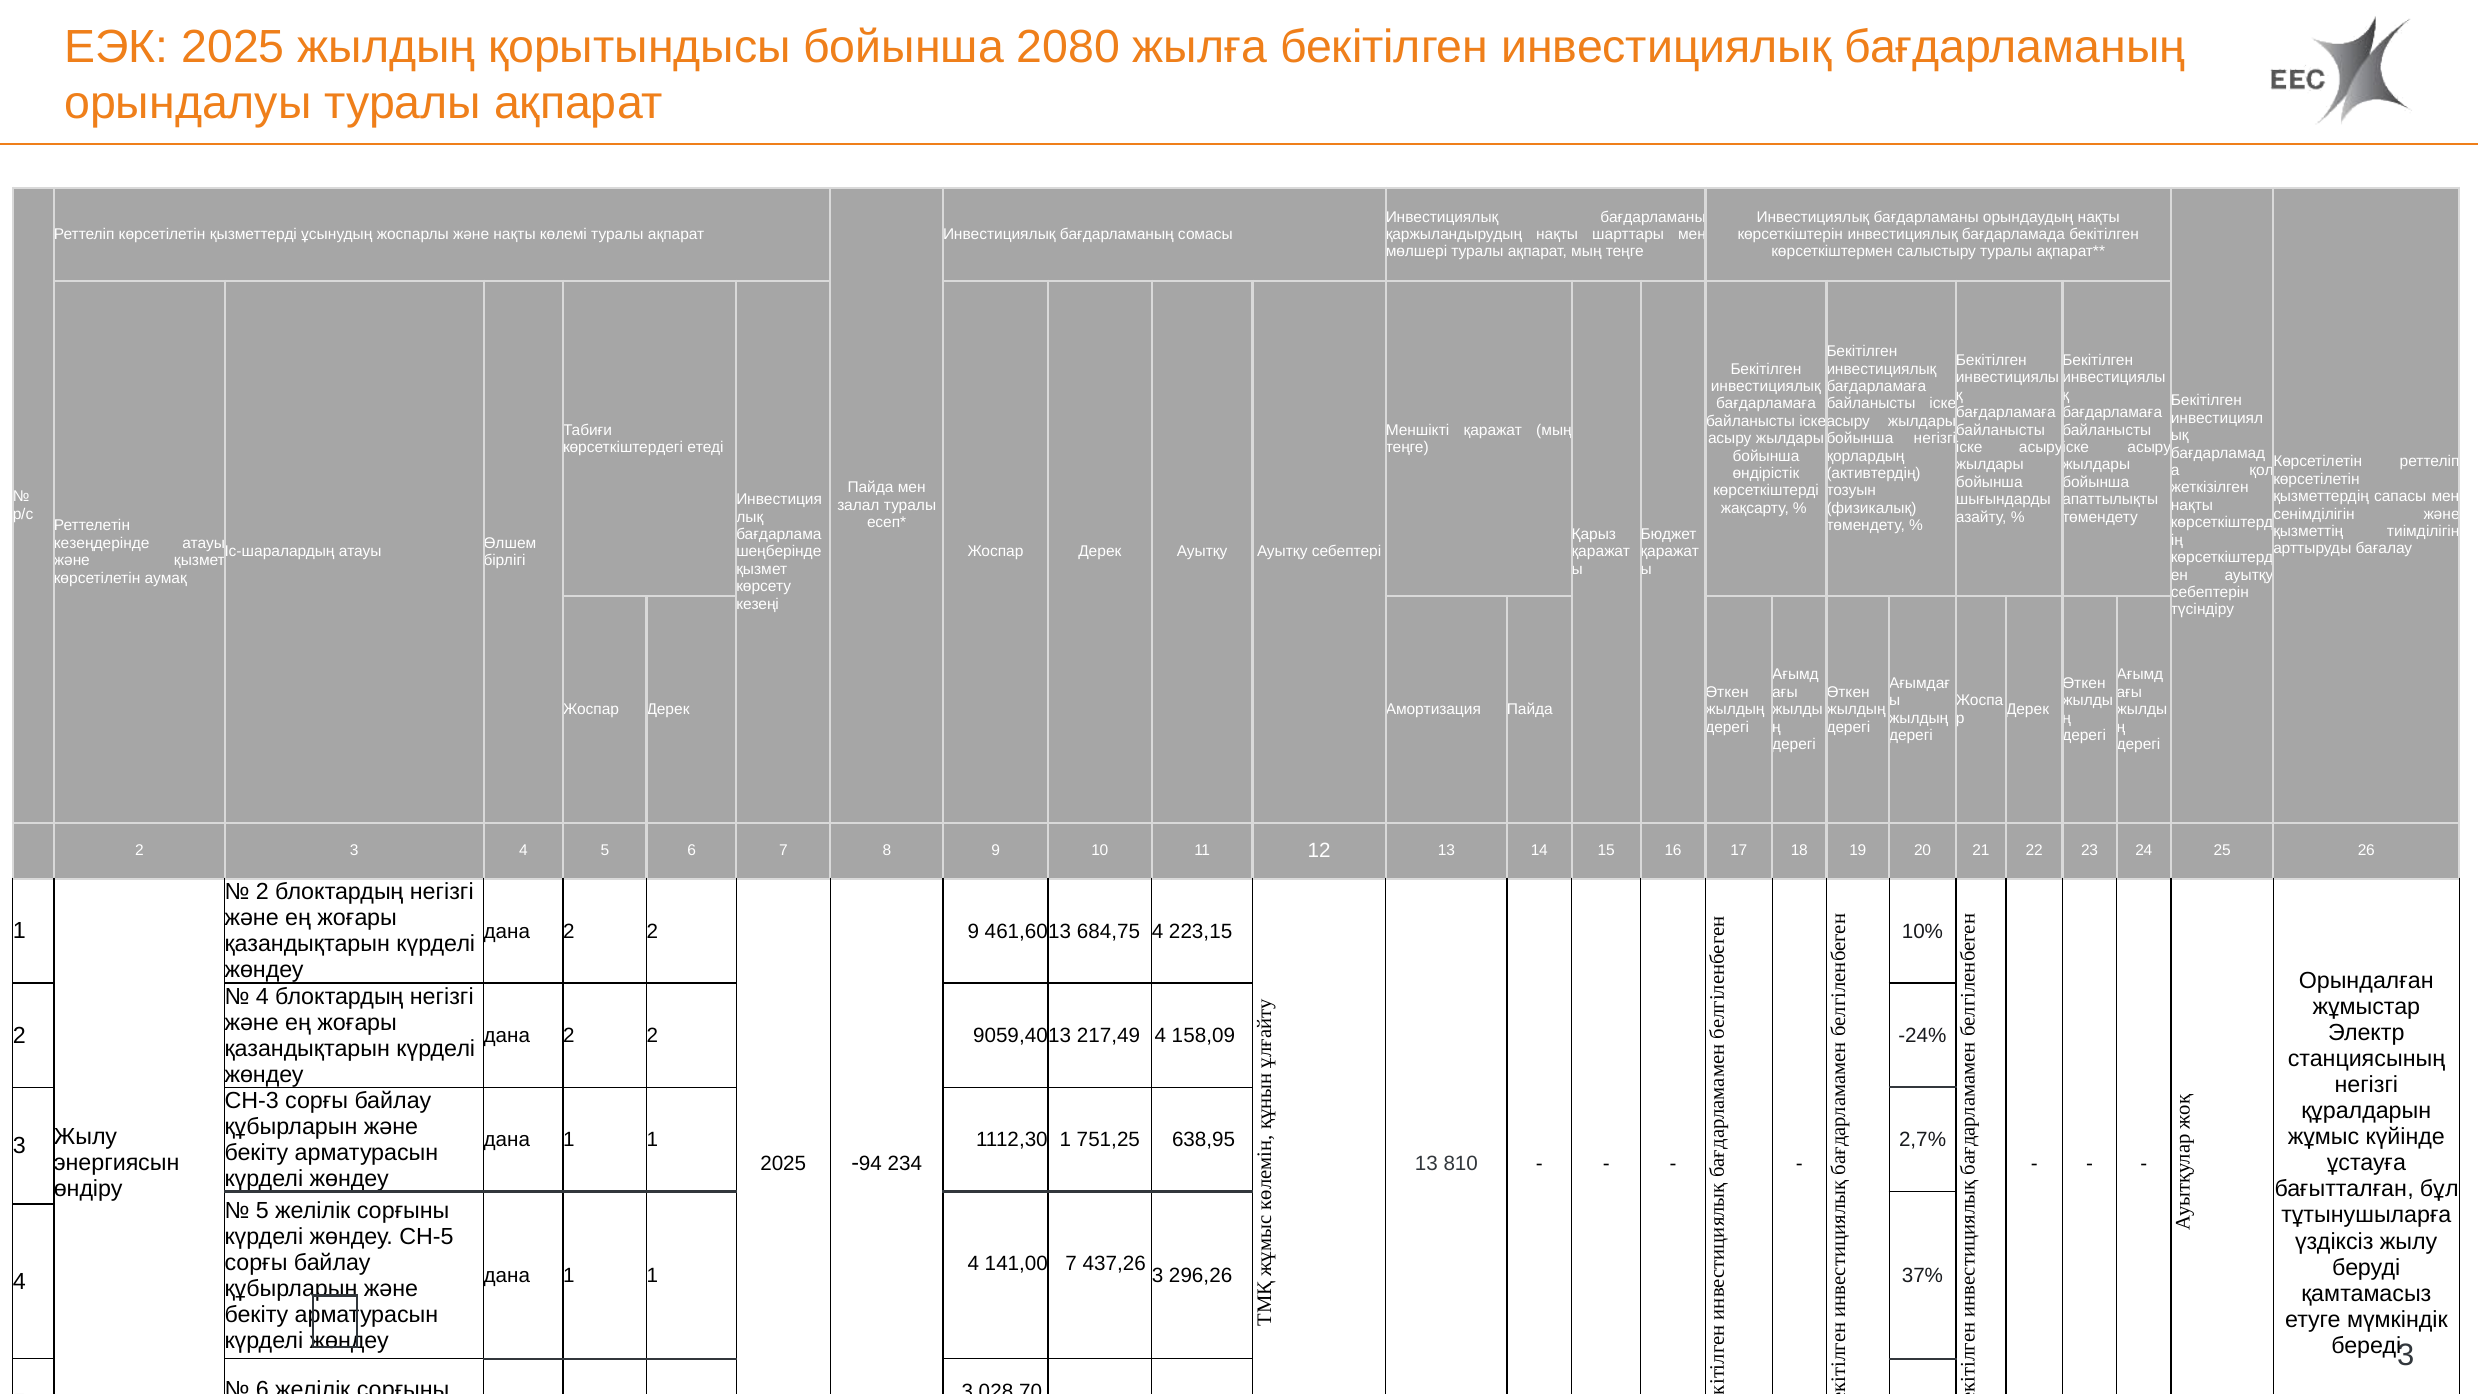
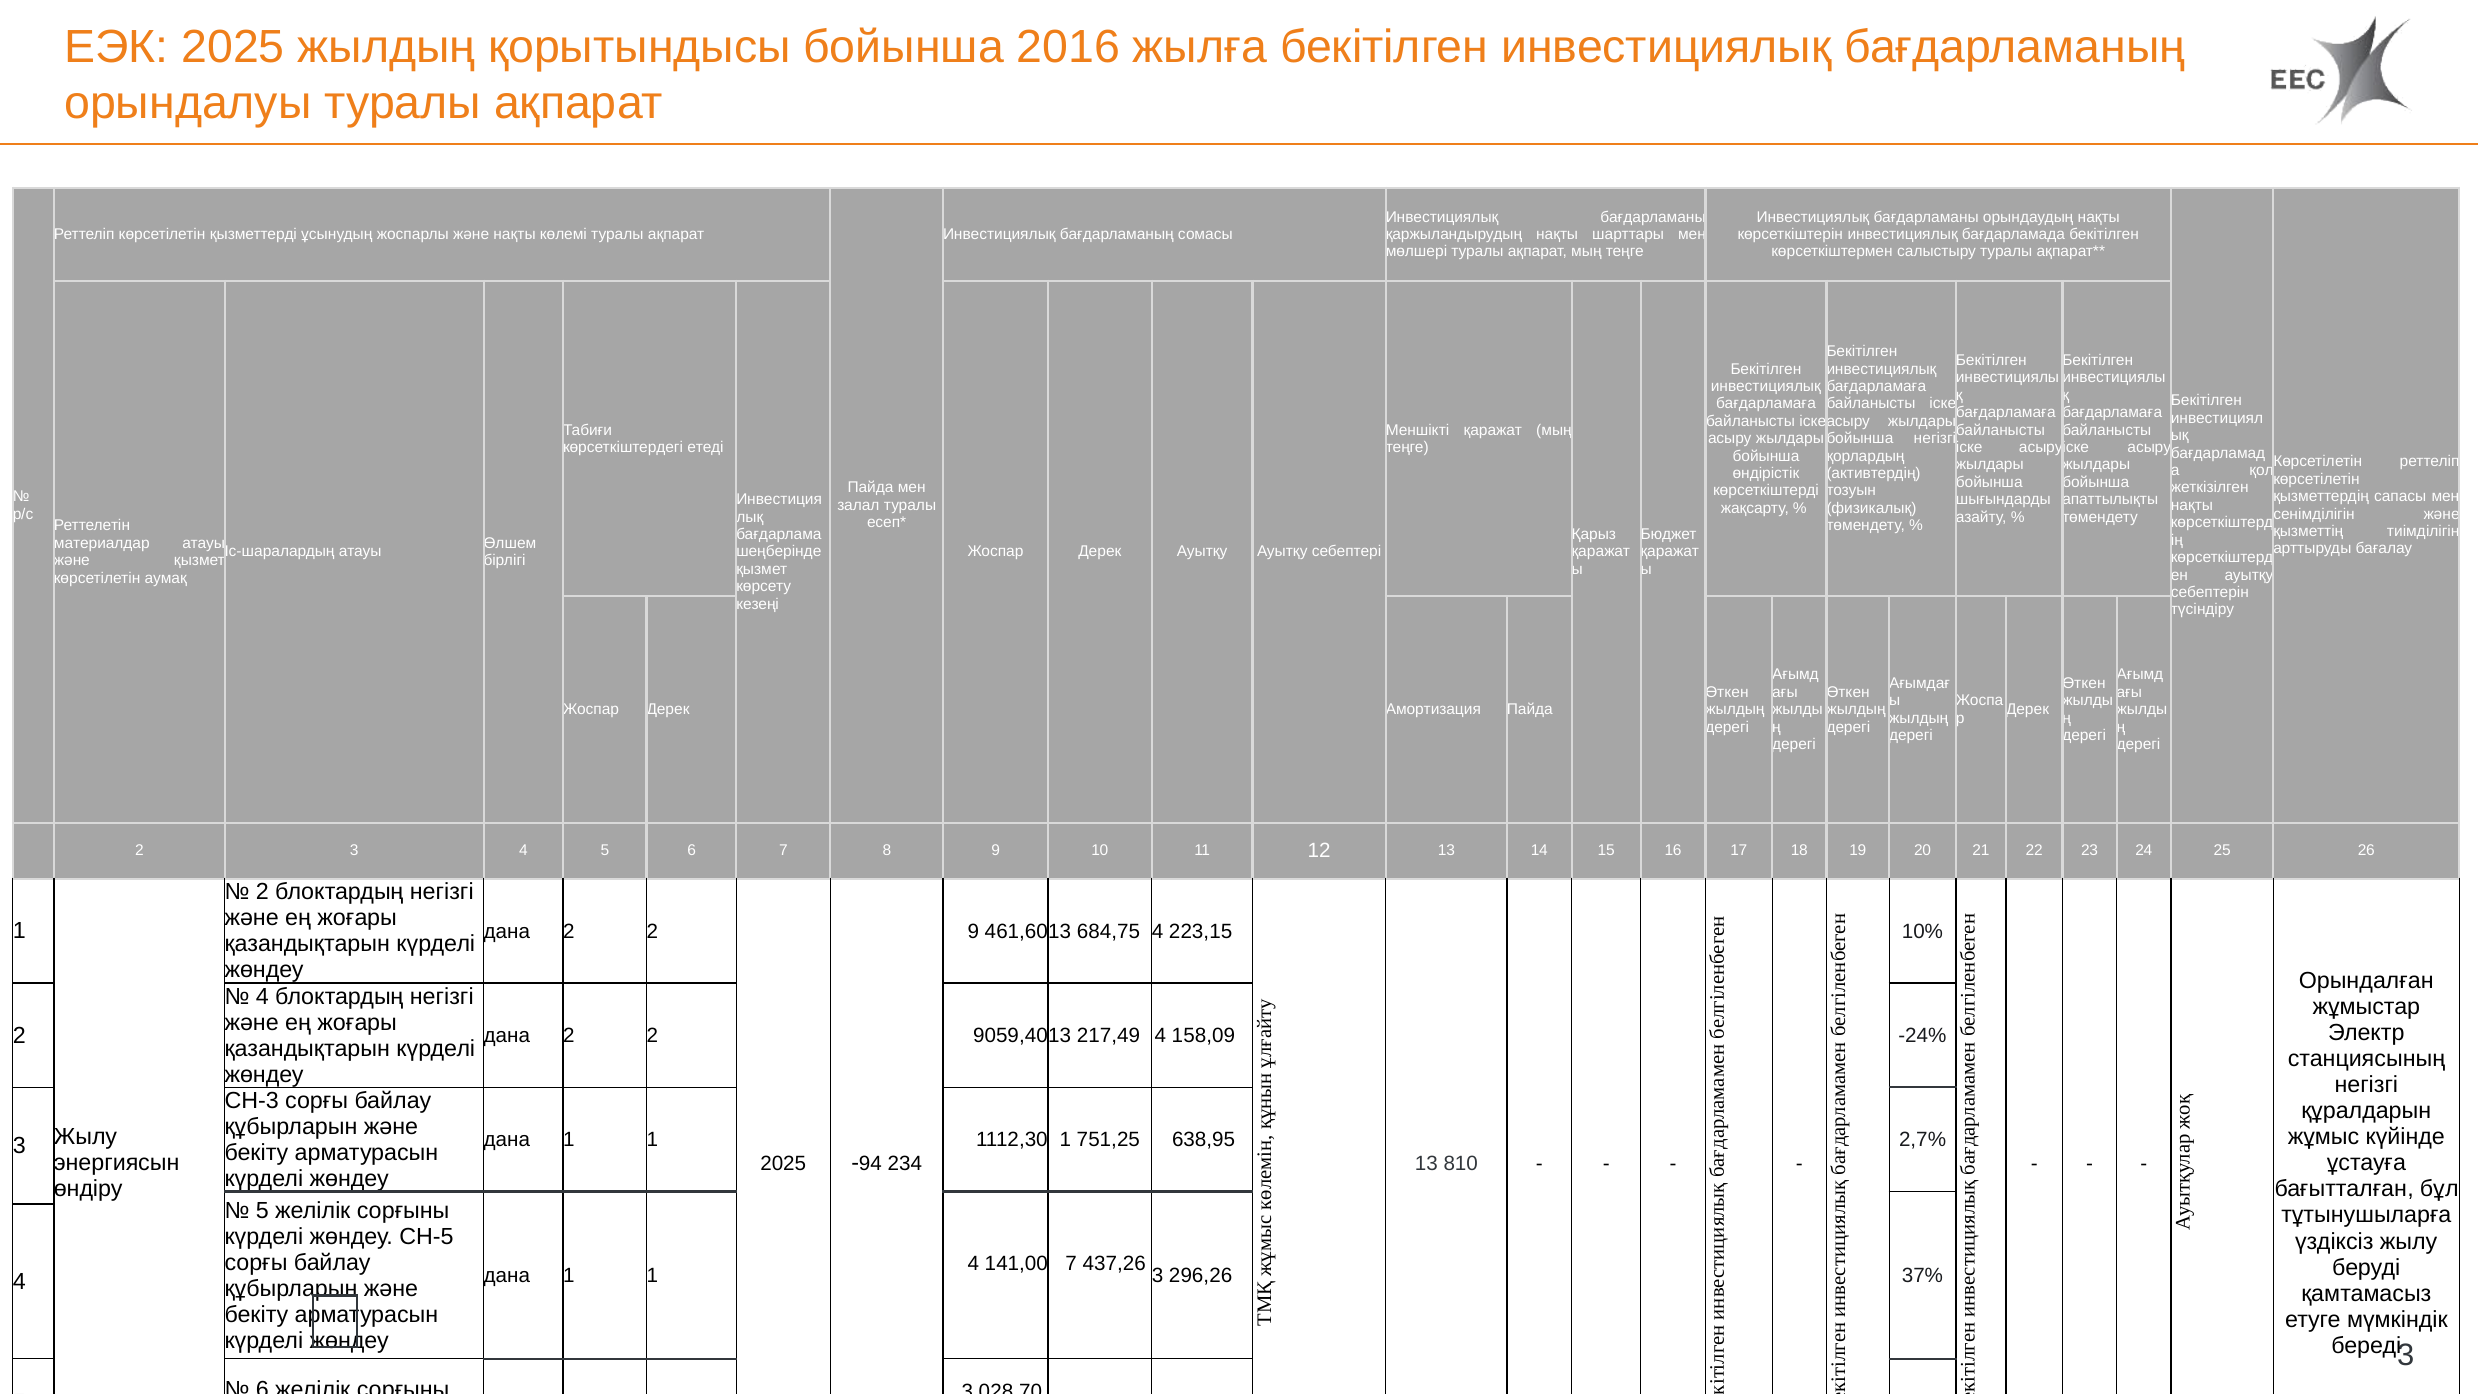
2080: 2080 -> 2016 (1068, 47)
кезеңдерінде: кезеңдерінде -> материалдар (102, 543)
